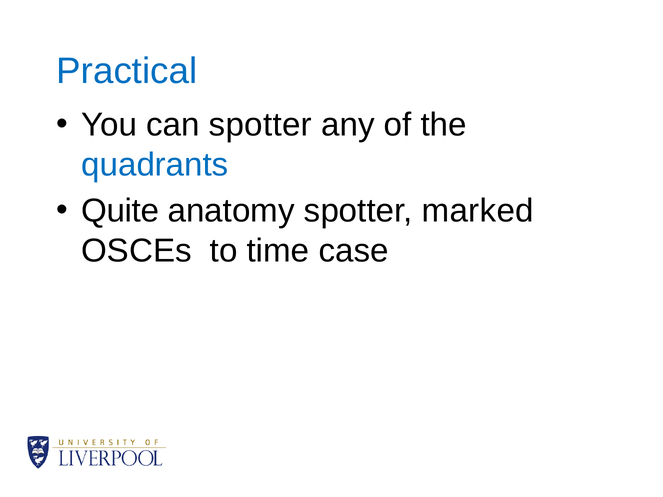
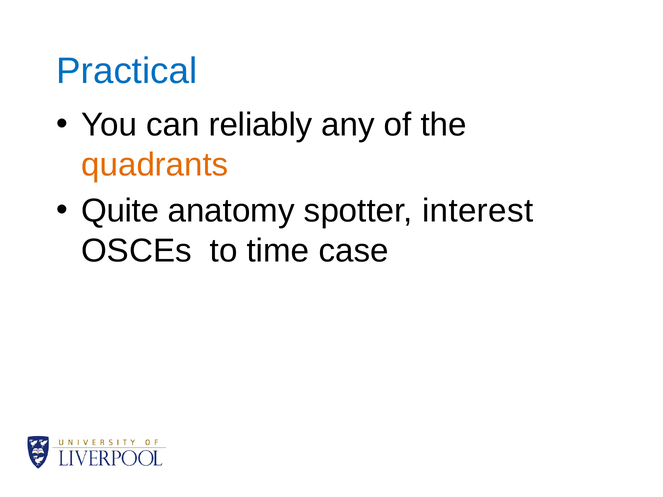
can spotter: spotter -> reliably (261, 125)
quadrants colour: blue -> orange (155, 165)
marked: marked -> interest (478, 211)
